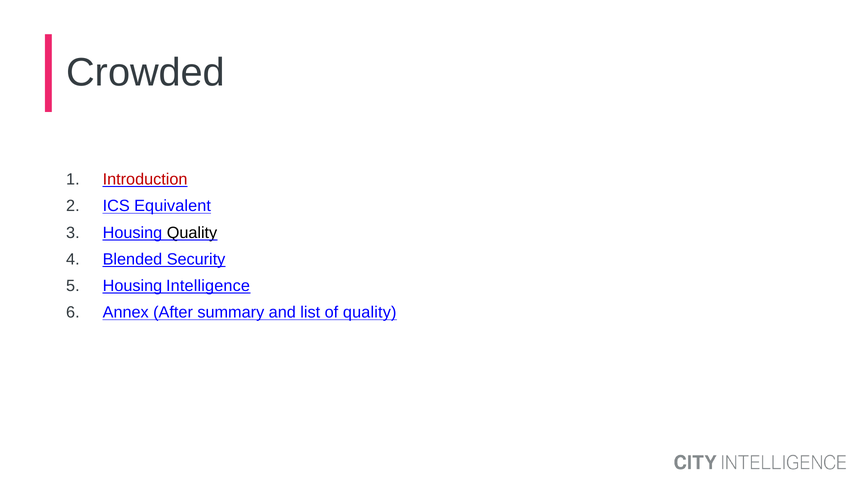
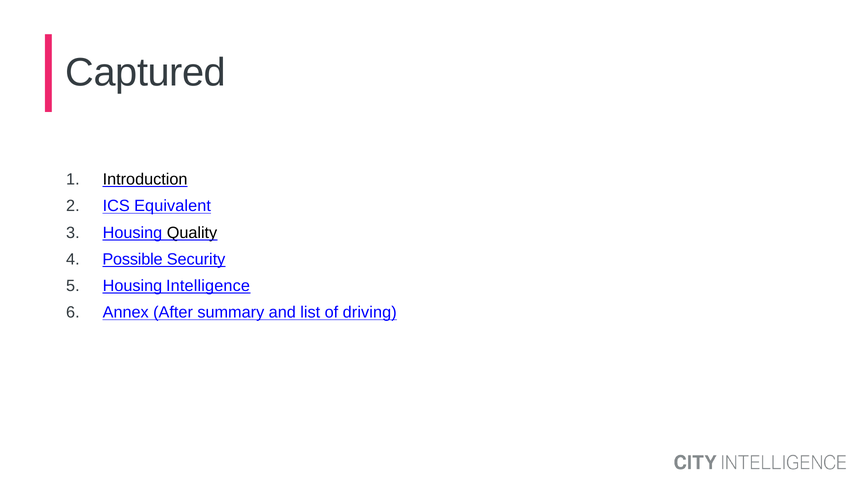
Crowded: Crowded -> Captured (146, 73)
Introduction colour: red -> black (145, 179)
Blended: Blended -> Possible (133, 259)
of quality: quality -> driving (370, 312)
